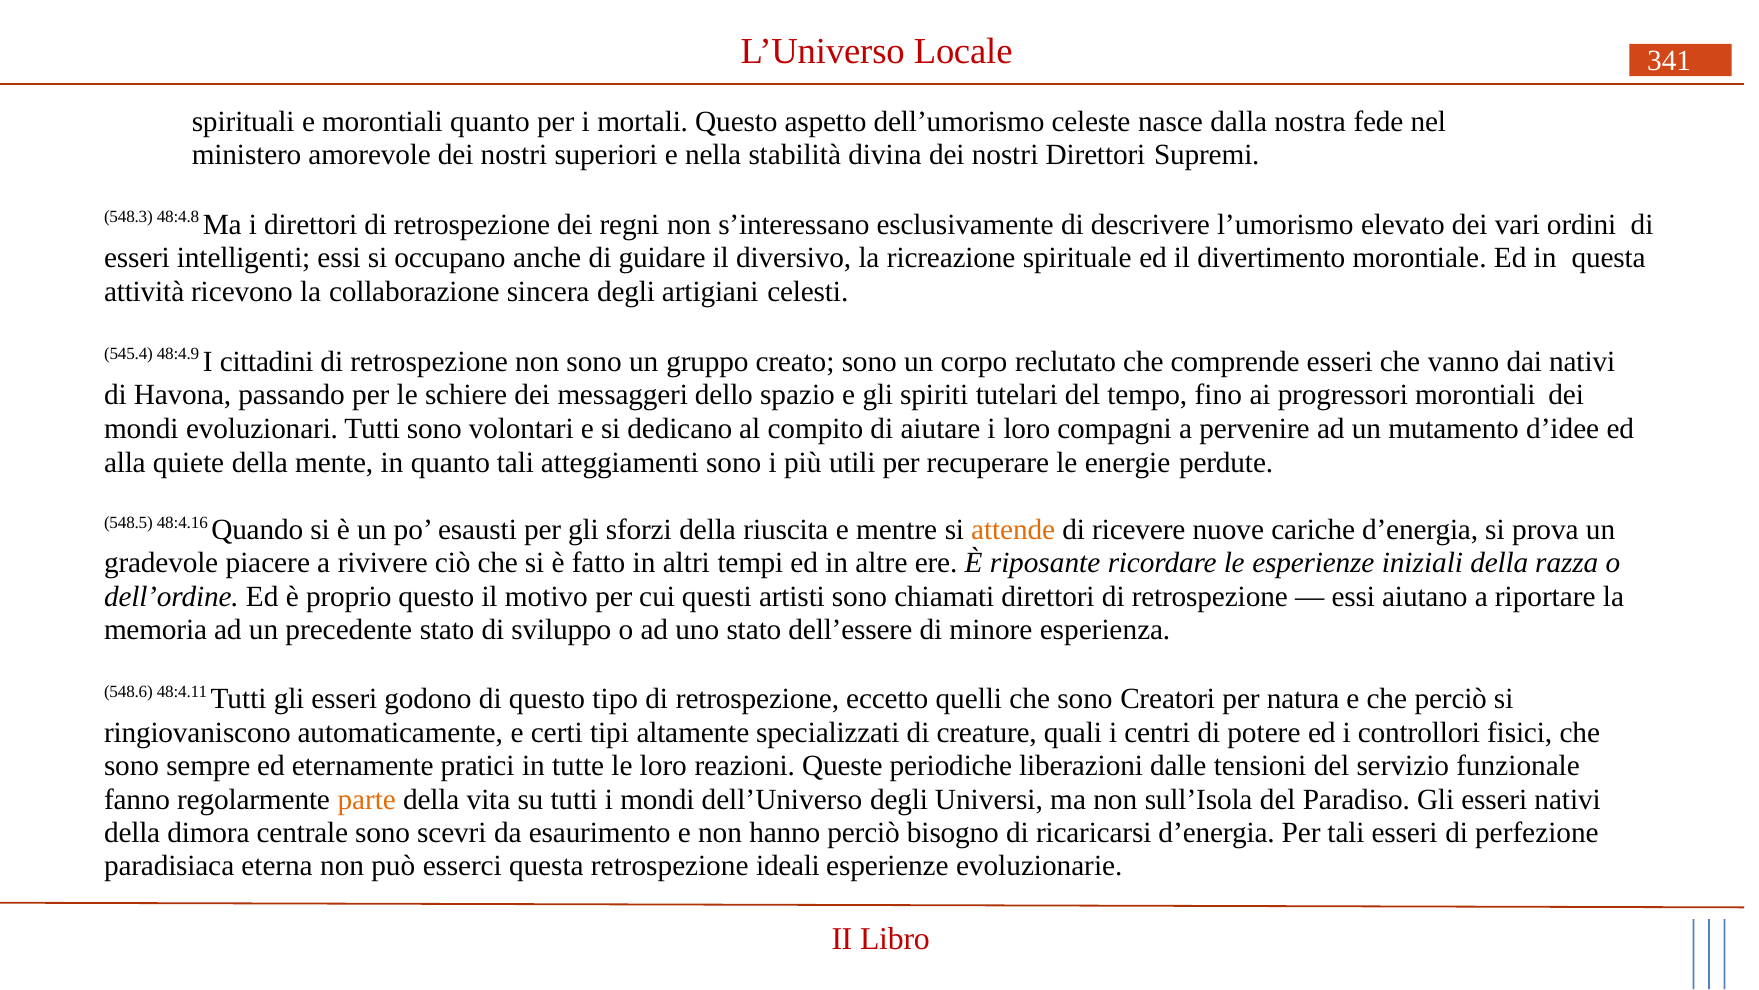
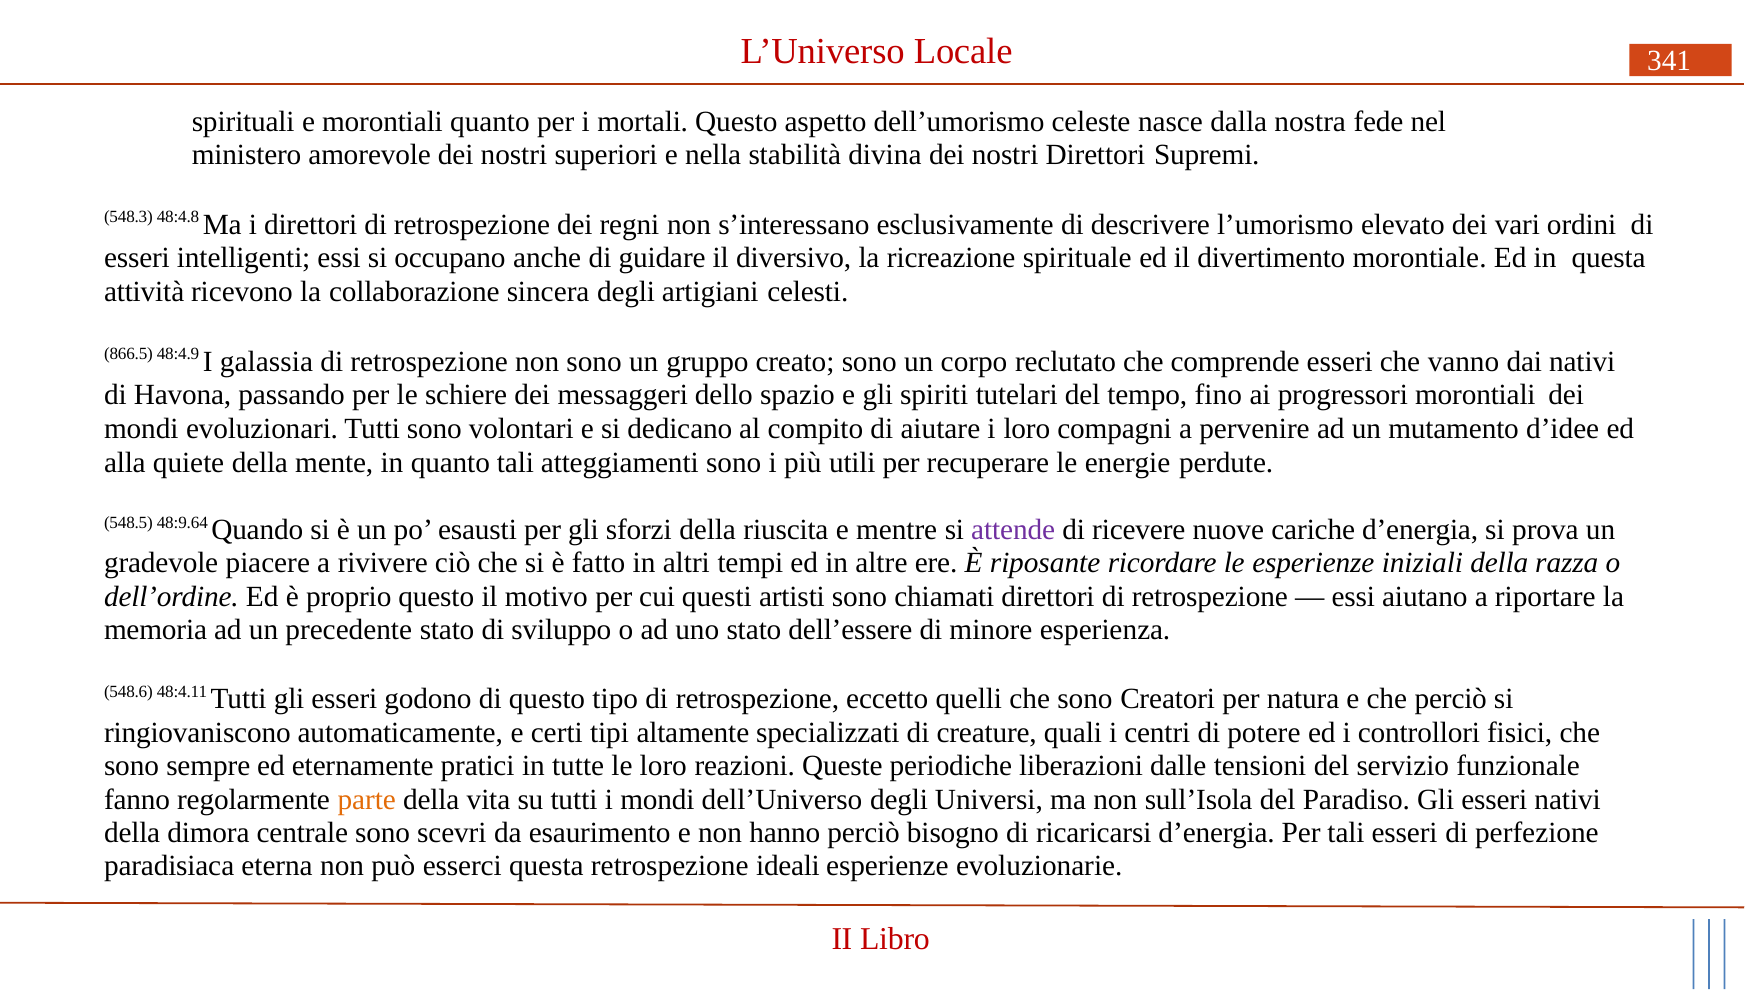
545.4: 545.4 -> 866.5 (128, 355)
cittadini: cittadini -> galassia (266, 362)
48:4.16: 48:4.16 -> 48:9.64 (182, 523)
attende colour: orange -> purple (1013, 530)
